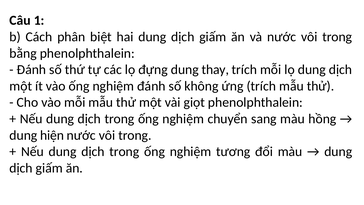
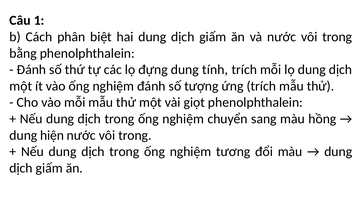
thay: thay -> tính (215, 70)
không: không -> tượng (201, 86)
